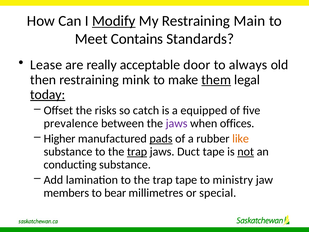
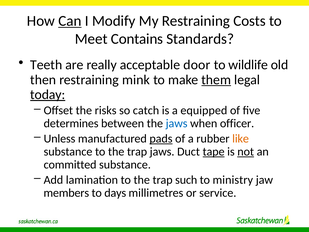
Can underline: none -> present (70, 21)
Modify underline: present -> none (114, 21)
Main: Main -> Costs (250, 21)
Lease: Lease -> Teeth (46, 65)
always: always -> wildlife (248, 65)
prevalence: prevalence -> determines (71, 123)
jaws colour: purple -> blue (177, 123)
offices: offices -> officer (237, 123)
Higher: Higher -> Unless (60, 138)
trap underline: present -> none (137, 151)
tape underline: none -> present (214, 151)
conducting: conducting -> committed (70, 164)
trap tape: tape -> such (186, 180)
bear: bear -> days (115, 193)
special: special -> service (218, 193)
